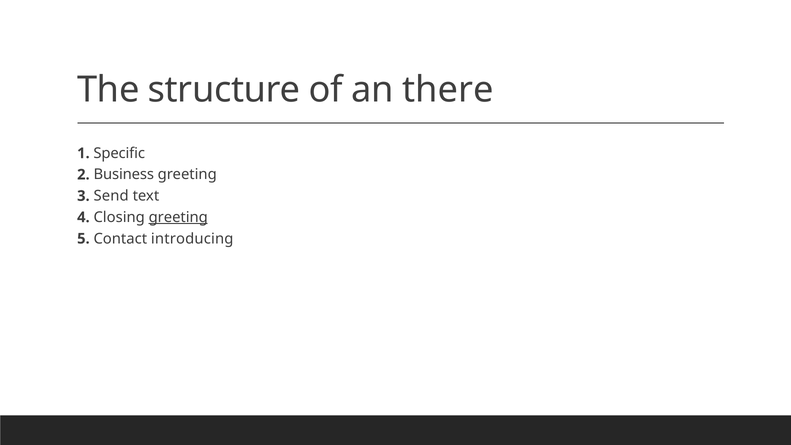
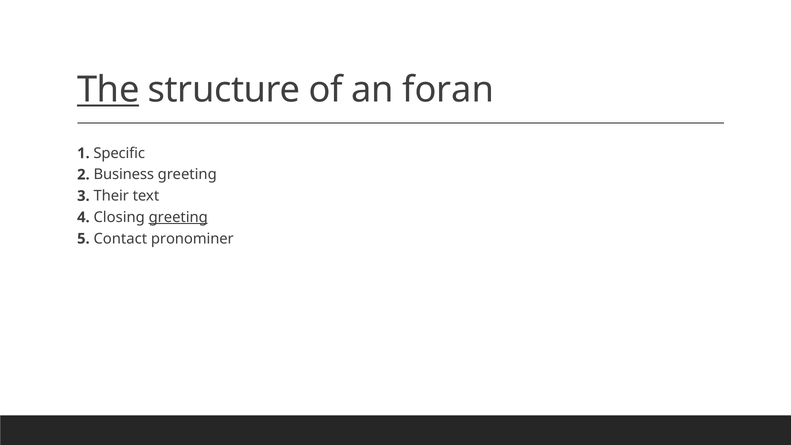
The underline: none -> present (108, 90)
there: there -> foran (448, 90)
Send: Send -> Their (111, 196)
introducing: introducing -> pronominer (192, 239)
